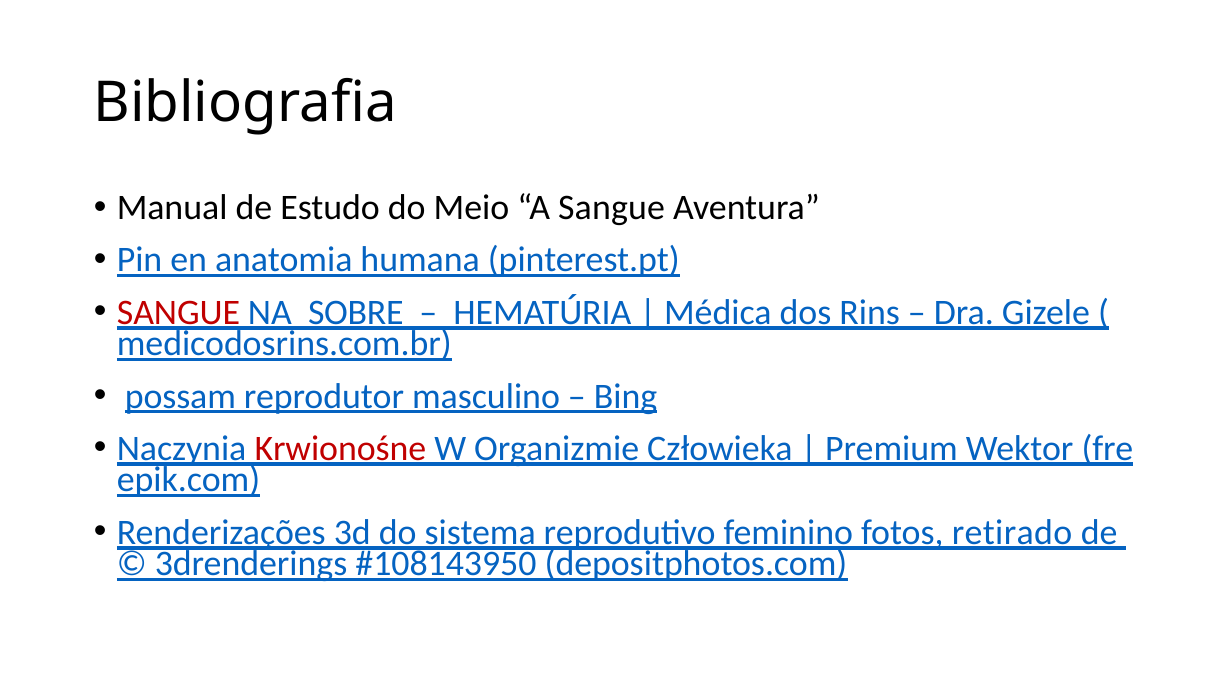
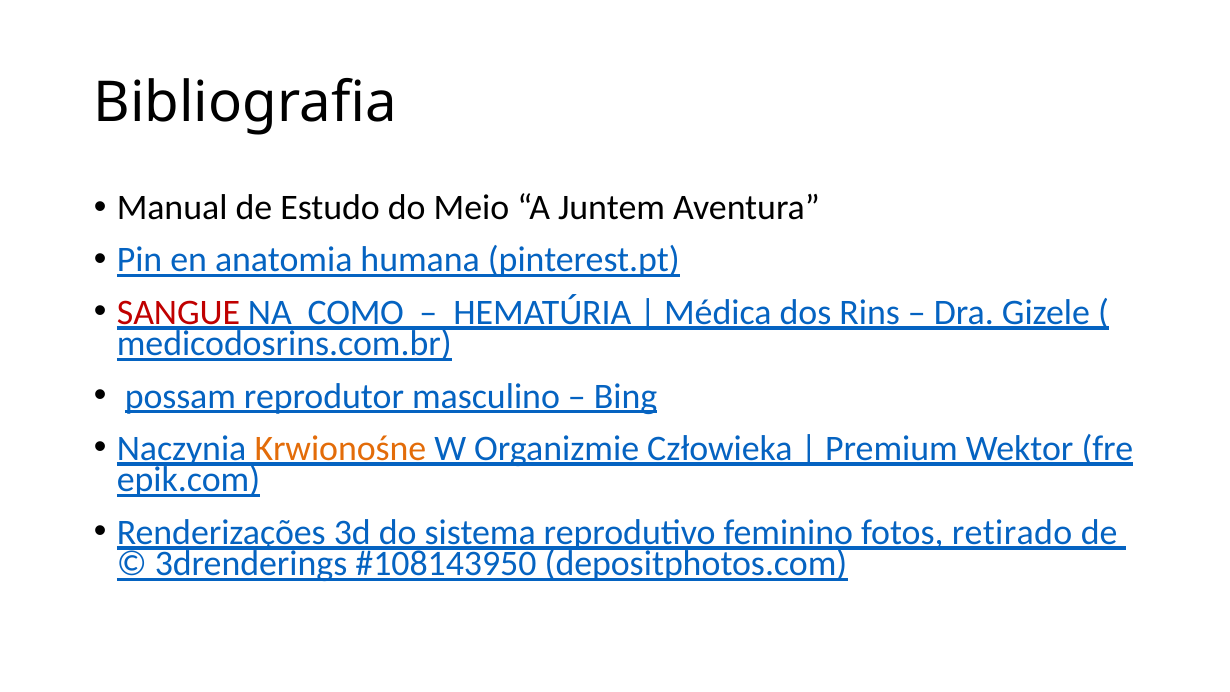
A Sangue: Sangue -> Juntem (612, 208)
SOBRE: SOBRE -> COMO (356, 312)
Krwionośne colour: red -> orange (340, 448)
